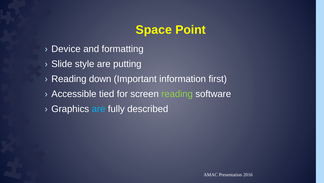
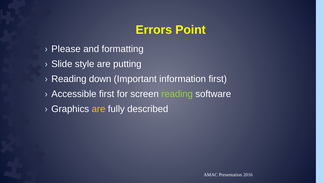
Space: Space -> Errors (154, 30)
Device: Device -> Please (66, 49)
Accessible tied: tied -> first (107, 94)
are colour: light blue -> yellow (99, 109)
